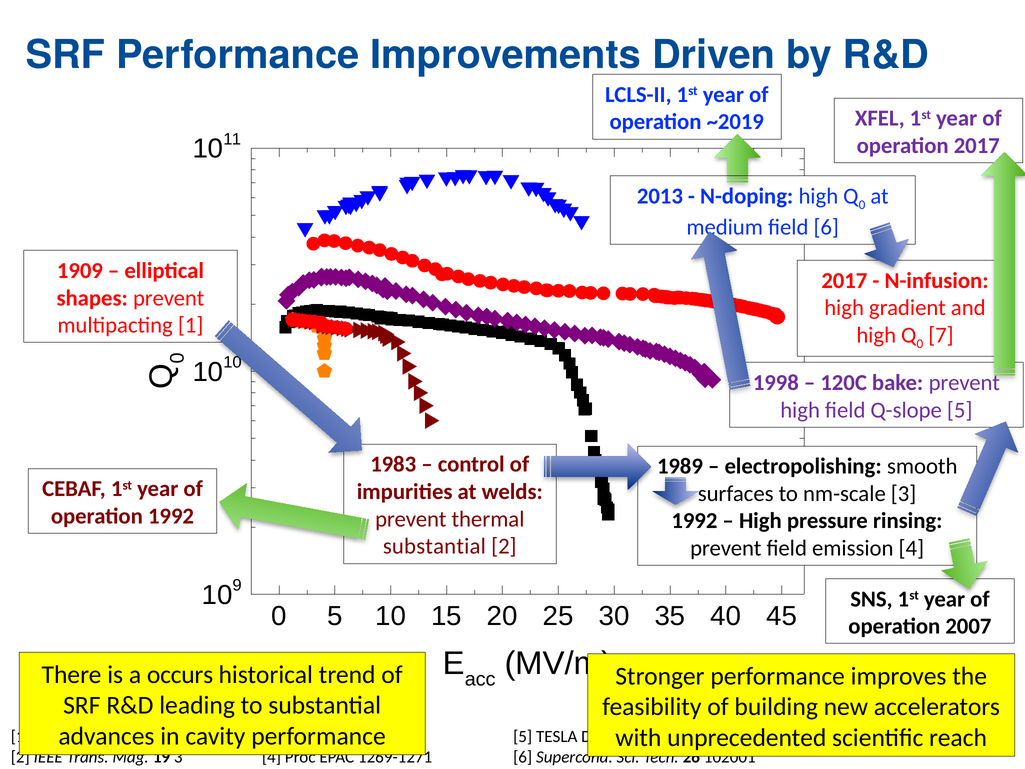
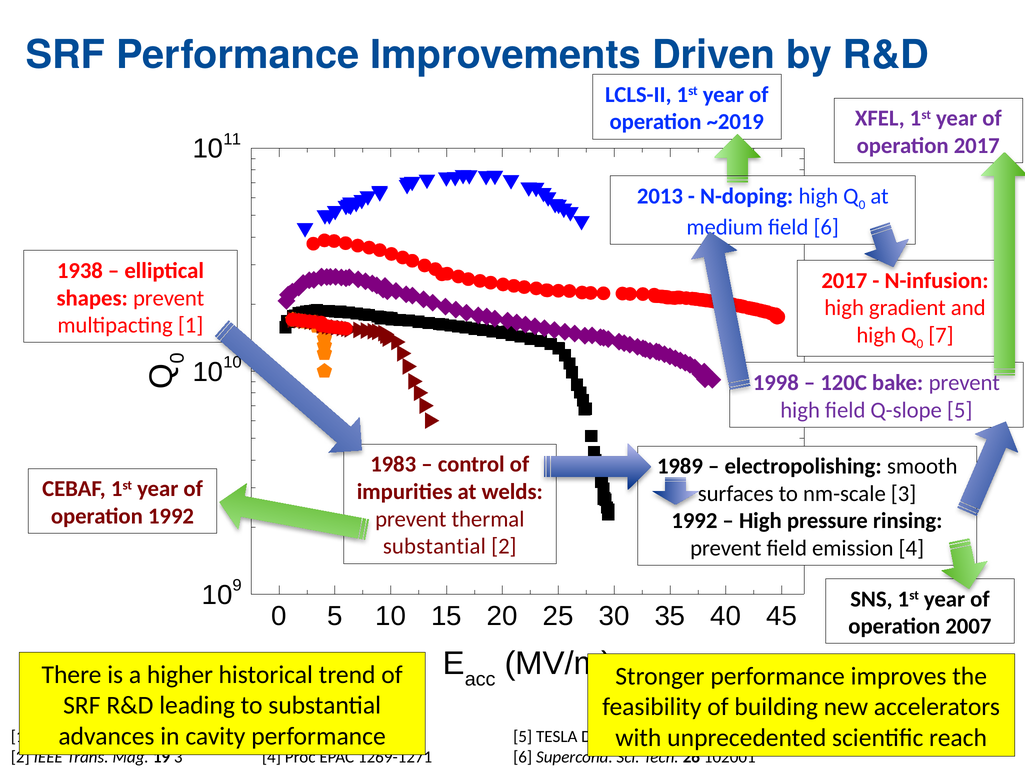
1909: 1909 -> 1938 (80, 271)
occurs: occurs -> higher (180, 674)
